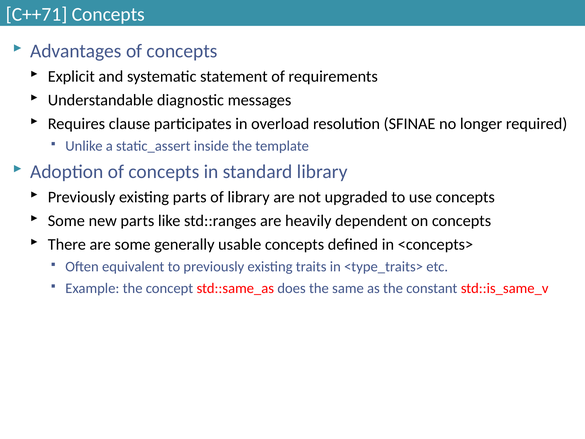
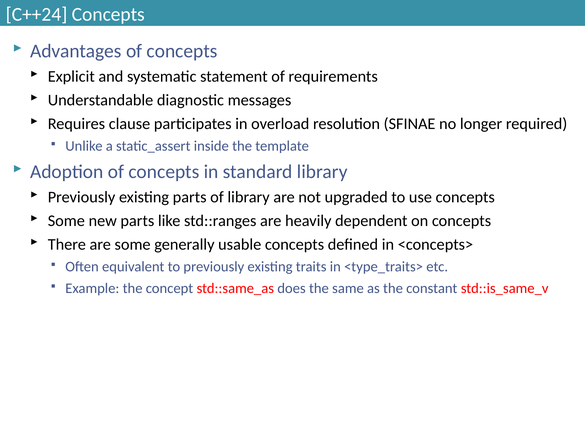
C++71: C++71 -> C++24 (37, 14)
